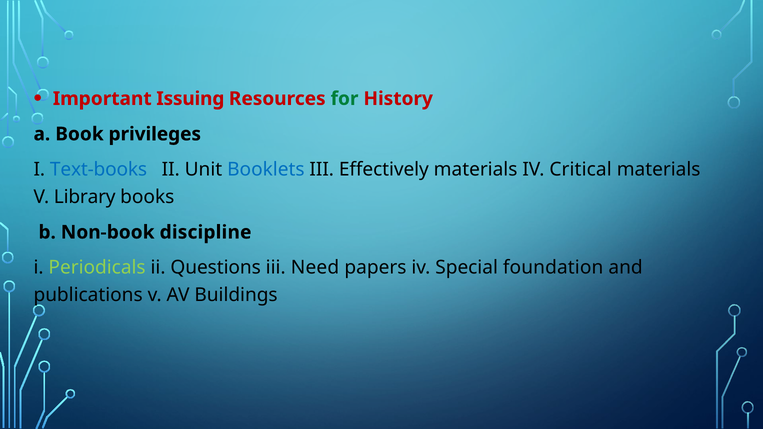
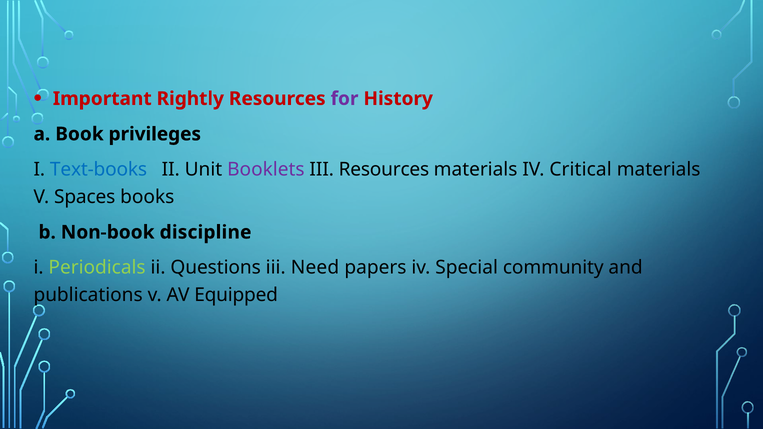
Issuing: Issuing -> Rightly (190, 99)
for colour: green -> purple (345, 99)
Booklets colour: blue -> purple (266, 170)
III Effectively: Effectively -> Resources (384, 170)
Library: Library -> Spaces (85, 197)
foundation: foundation -> community (553, 268)
Buildings: Buildings -> Equipped (236, 295)
